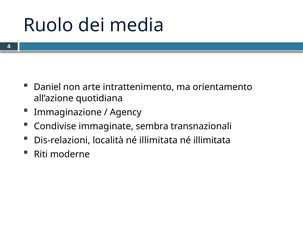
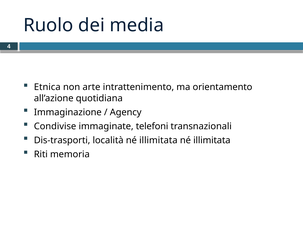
Daniel: Daniel -> Etnica (47, 87)
sembra: sembra -> telefoni (152, 126)
Dis-relazioni: Dis-relazioni -> Dis-trasporti (62, 140)
moderne: moderne -> memoria (70, 155)
